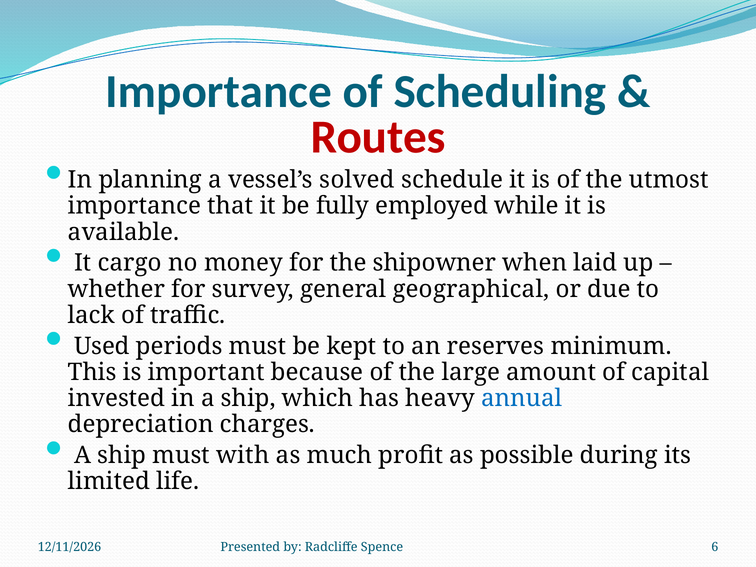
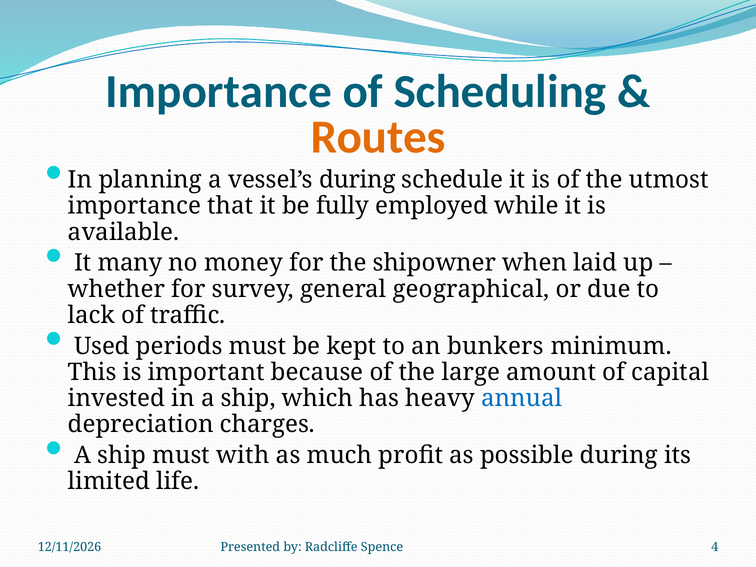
Routes colour: red -> orange (378, 137)
vessel’s solved: solved -> during (357, 180)
cargo: cargo -> many (130, 263)
reserves: reserves -> bunkers (496, 346)
6: 6 -> 4 (715, 547)
